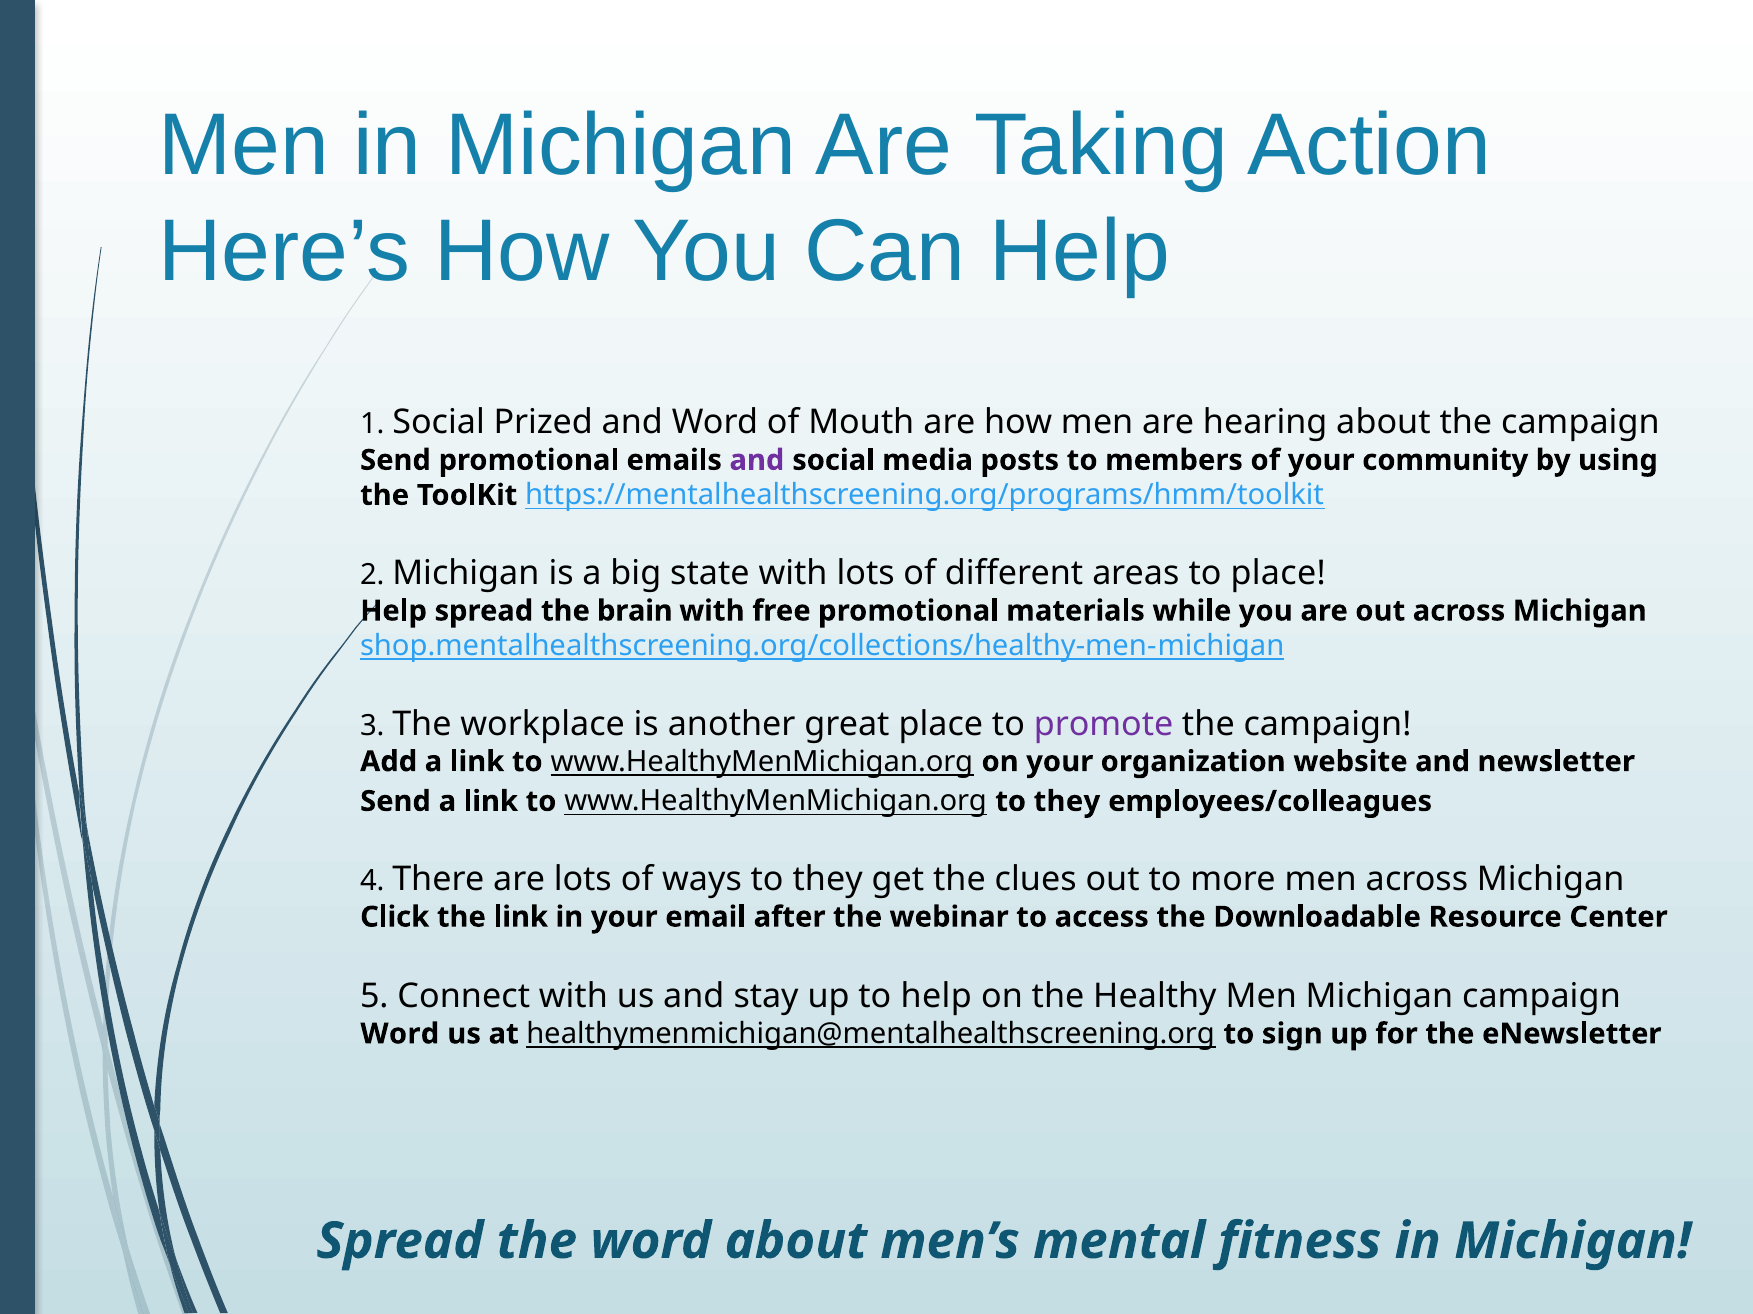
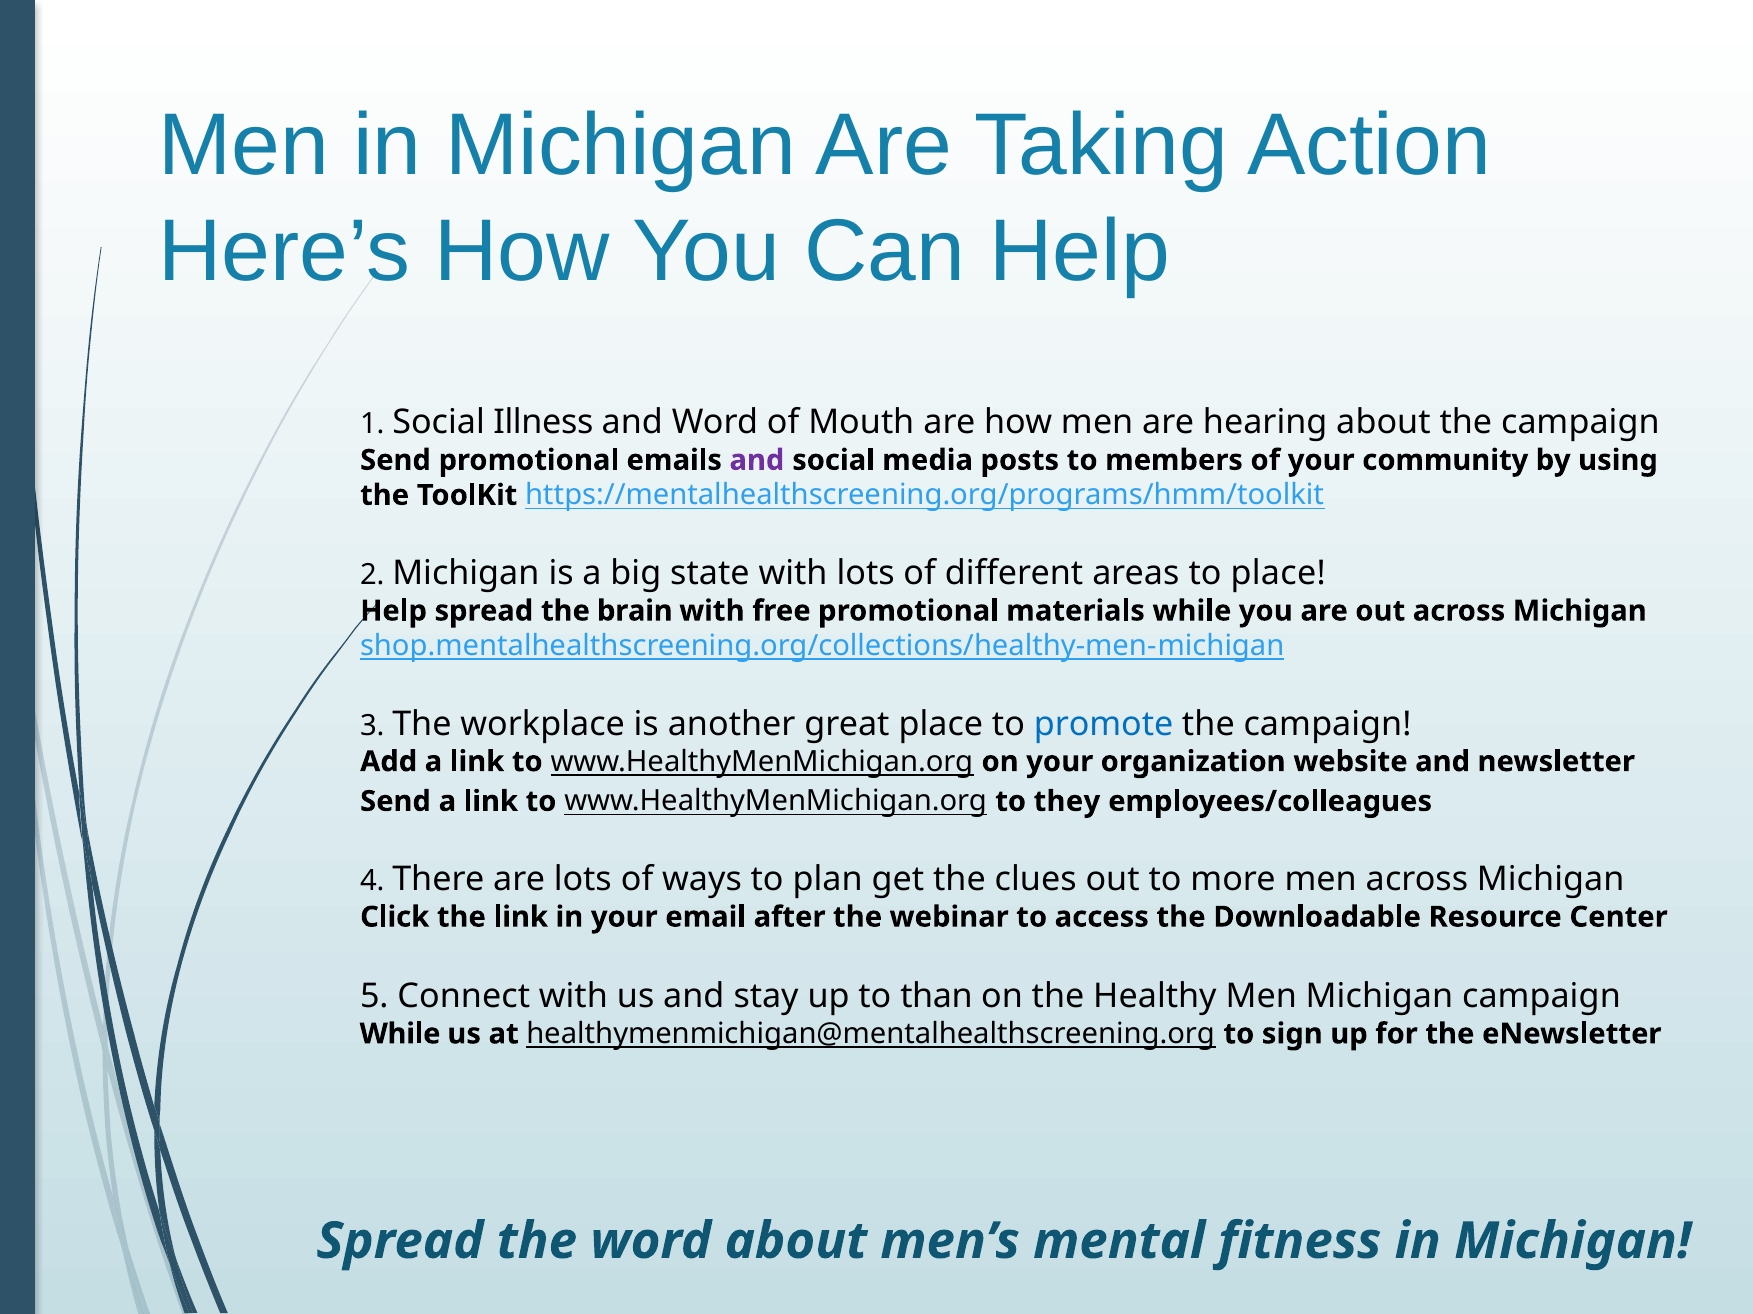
Prized: Prized -> Illness (543, 423)
promote colour: purple -> blue (1104, 724)
ways to they: they -> plan (828, 880)
to help: help -> than (937, 997)
Word: Word -> While (400, 1034)
